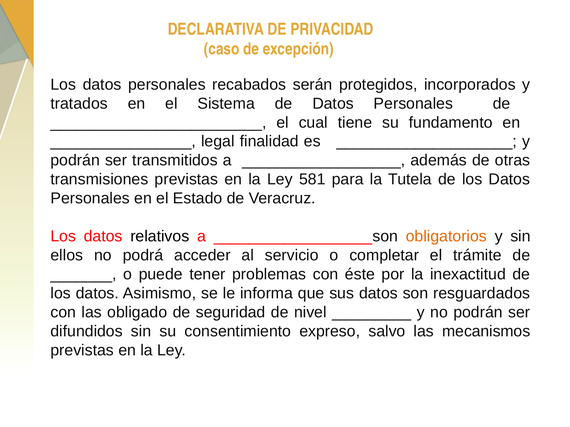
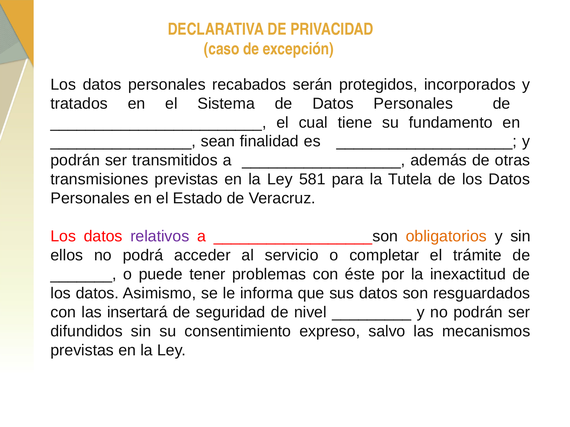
legal: legal -> sean (218, 142)
relativos colour: black -> purple (160, 237)
obligado: obligado -> insertará (137, 313)
